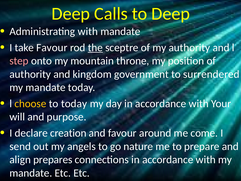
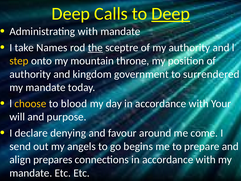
Deep underline: none -> present (171, 14)
take Favour: Favour -> Names (52, 48)
step colour: pink -> yellow (19, 61)
to today: today -> blood (74, 104)
creation: creation -> denying (68, 133)
nature: nature -> begins (138, 146)
